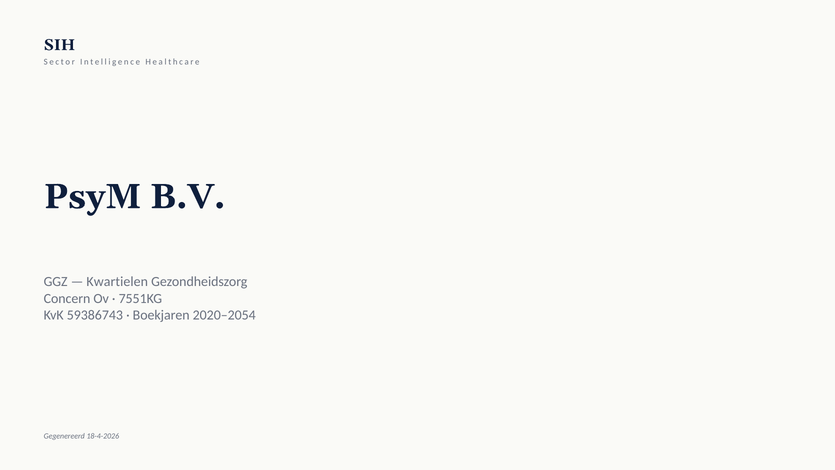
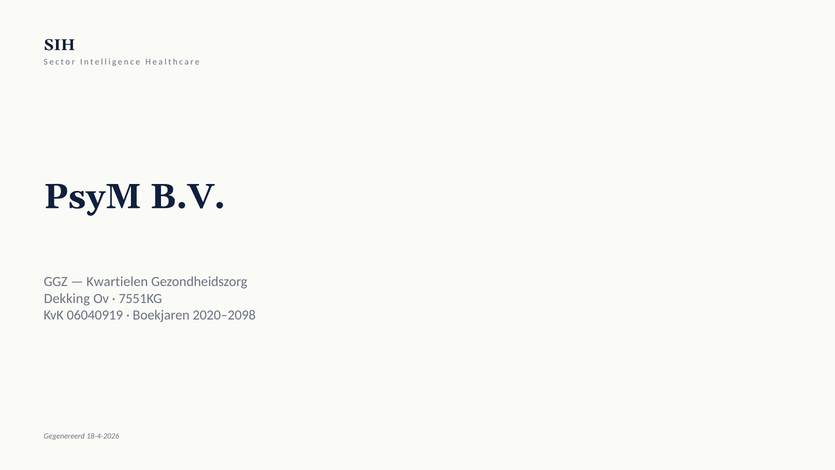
Concern: Concern -> Dekking (67, 298)
59386743: 59386743 -> 06040919 (95, 315)
2020–2054: 2020–2054 -> 2020–2098 (224, 315)
